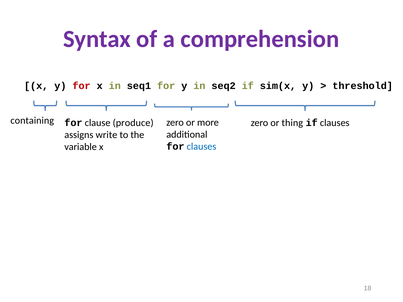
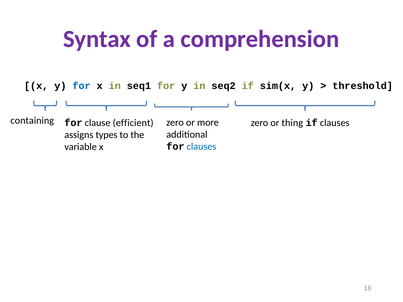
for colour: red -> blue (82, 86)
produce: produce -> efficient (133, 123)
write: write -> types (107, 135)
